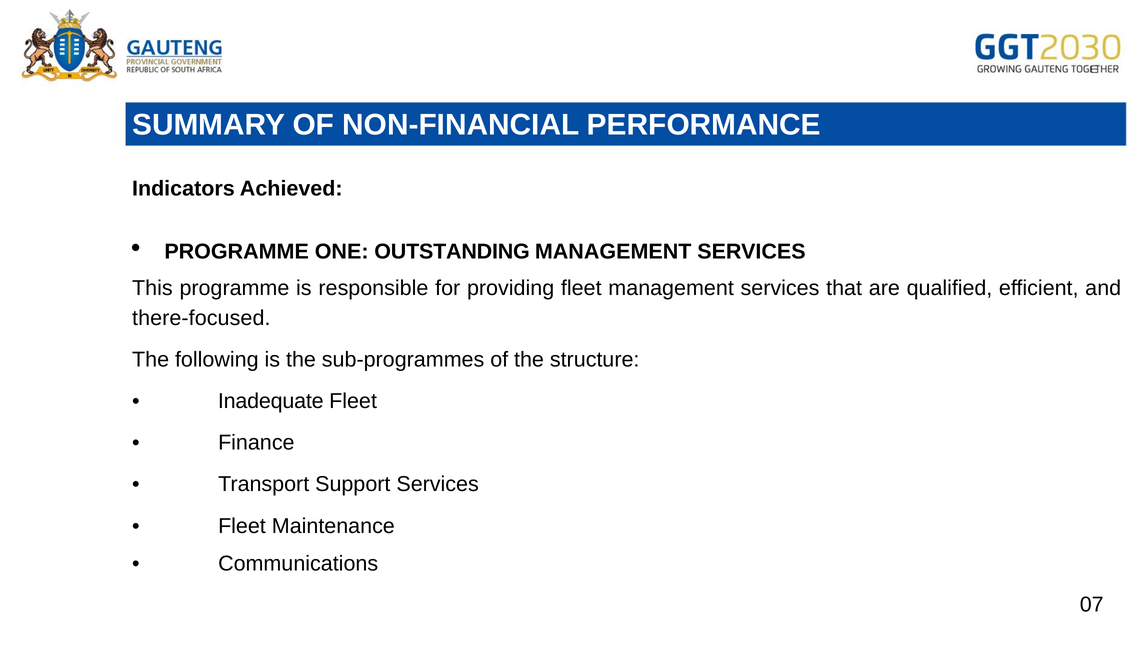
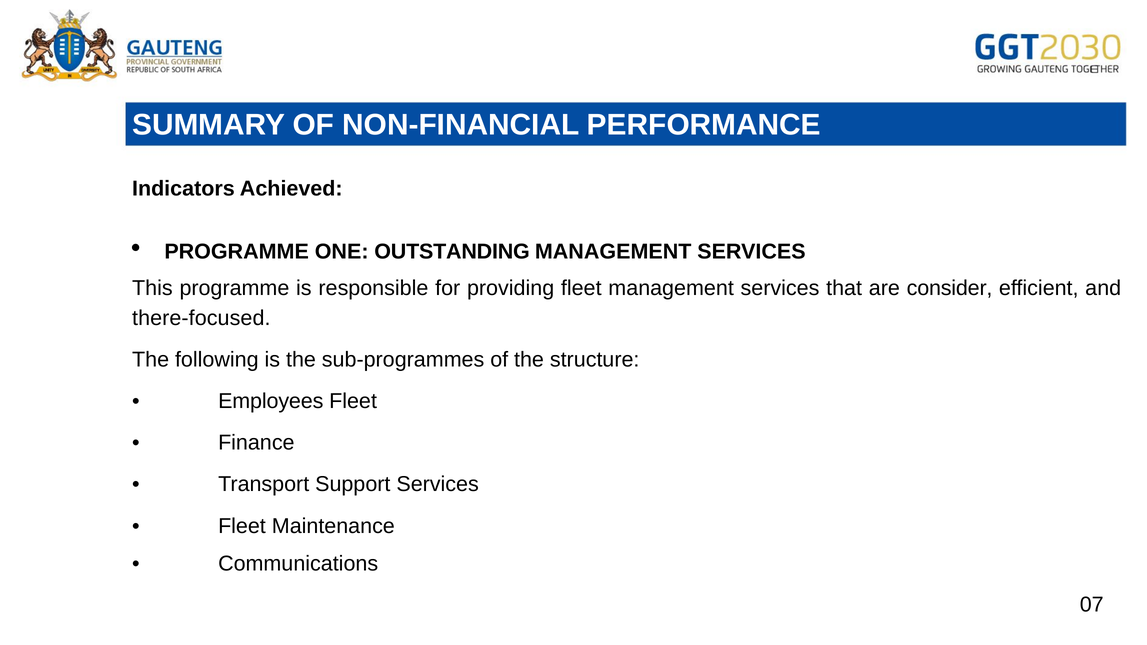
qualified: qualified -> consider (950, 288)
Inadequate: Inadequate -> Employees (271, 401)
